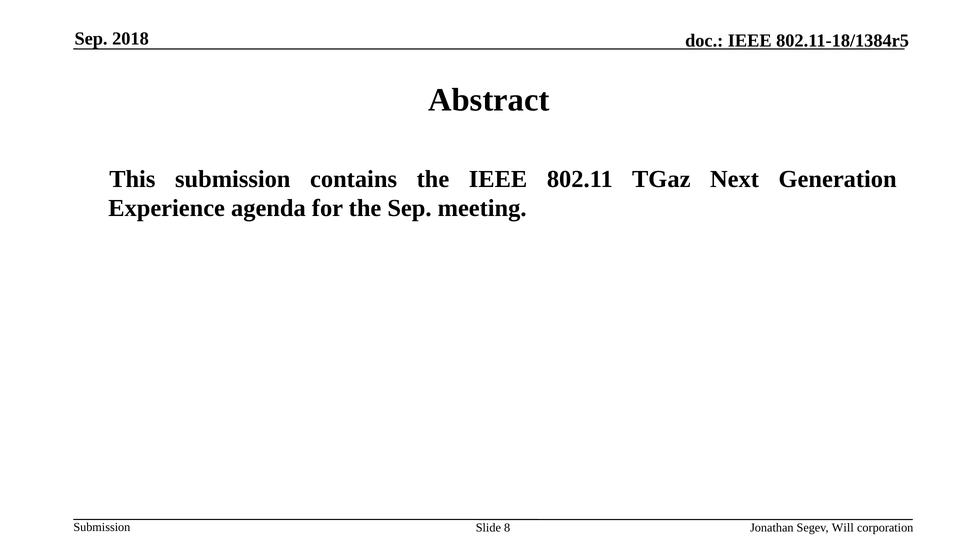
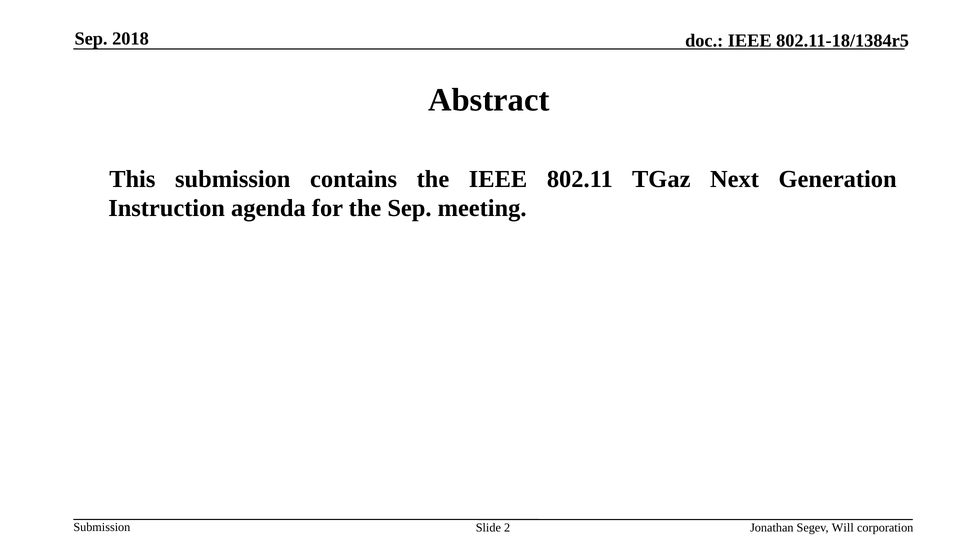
Experience: Experience -> Instruction (167, 208)
8: 8 -> 2 (507, 528)
